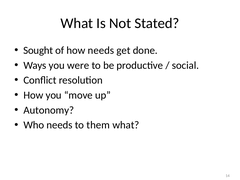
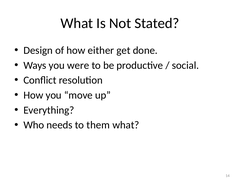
Sought: Sought -> Design (38, 50)
how needs: needs -> either (101, 50)
Autonomy: Autonomy -> Everything (49, 110)
